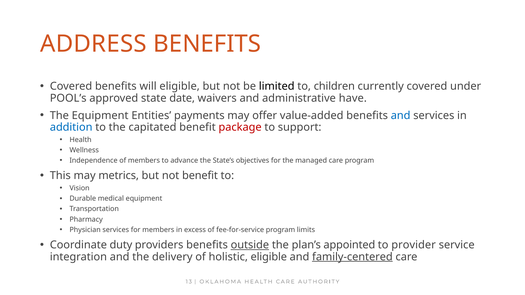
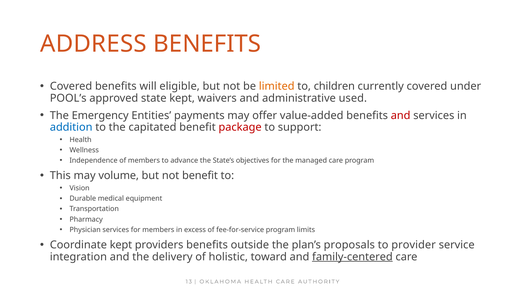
limited colour: black -> orange (277, 86)
state date: date -> kept (182, 98)
have: have -> used (353, 98)
The Equipment: Equipment -> Emergency (100, 116)
and colour: blue -> red (401, 116)
metrics: metrics -> volume (119, 176)
Coordinate duty: duty -> kept (121, 245)
outside underline: present -> none (250, 245)
appointed: appointed -> proposals (349, 245)
holistic eligible: eligible -> toward (269, 257)
